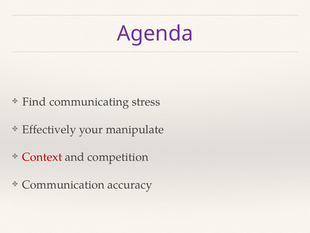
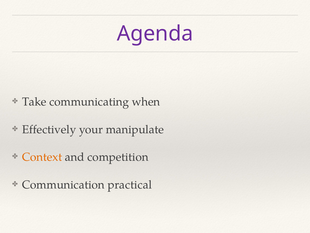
Find: Find -> Take (34, 102)
stress: stress -> when (146, 102)
Context colour: red -> orange (42, 157)
accuracy: accuracy -> practical (130, 184)
